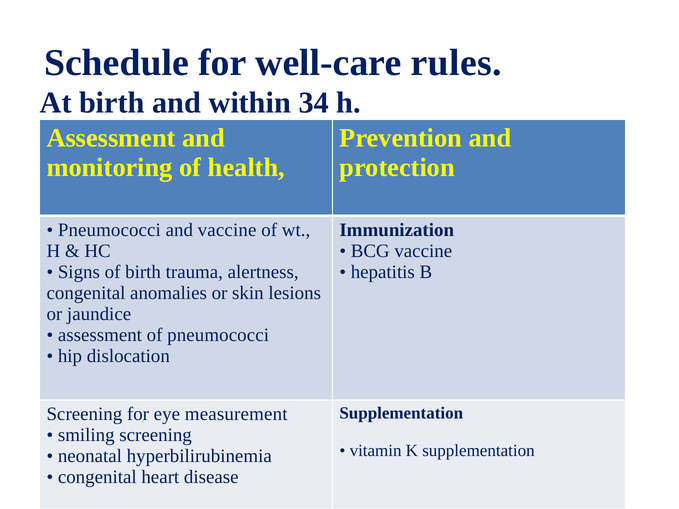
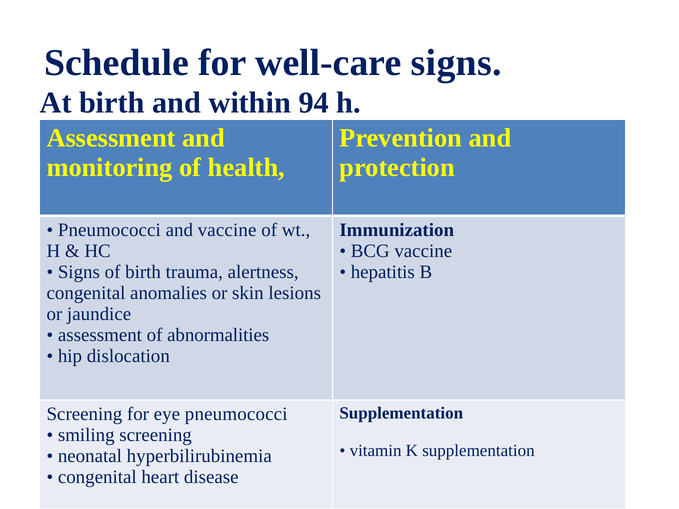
well-care rules: rules -> signs (456, 63)
34: 34 -> 94 (314, 103)
of pneumococci: pneumococci -> abnormalities (218, 335)
eye measurement: measurement -> pneumococci (236, 414)
